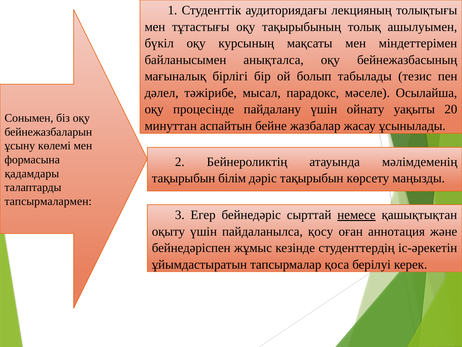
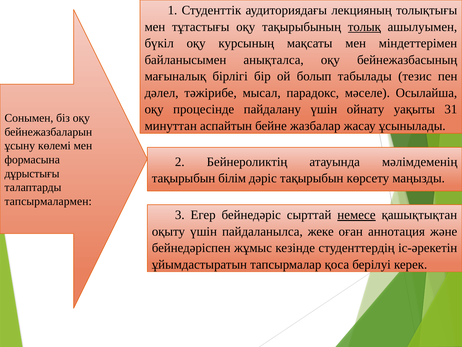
толық underline: none -> present (364, 27)
20: 20 -> 31 (451, 109)
қадамдары: қадамдары -> дұрыстығы (32, 173)
қосу: қосу -> жеке (321, 231)
